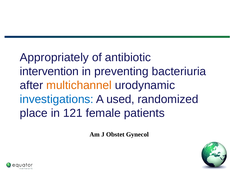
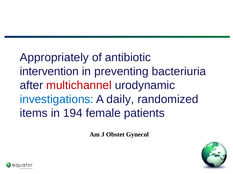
multichannel colour: orange -> red (79, 86)
used: used -> daily (120, 100)
place: place -> items (34, 114)
121: 121 -> 194 (73, 114)
